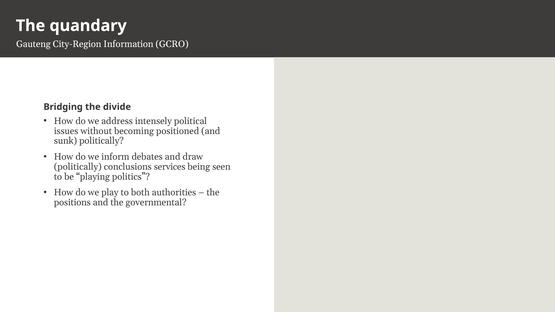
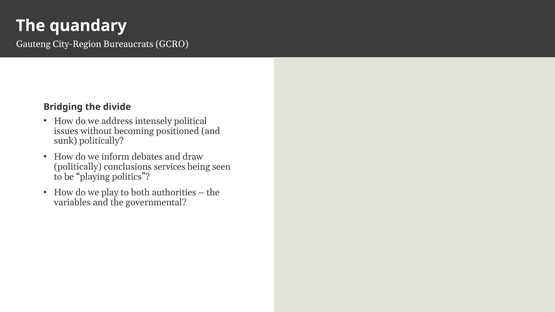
Information: Information -> Bureaucrats (128, 44)
positions: positions -> variables (72, 202)
